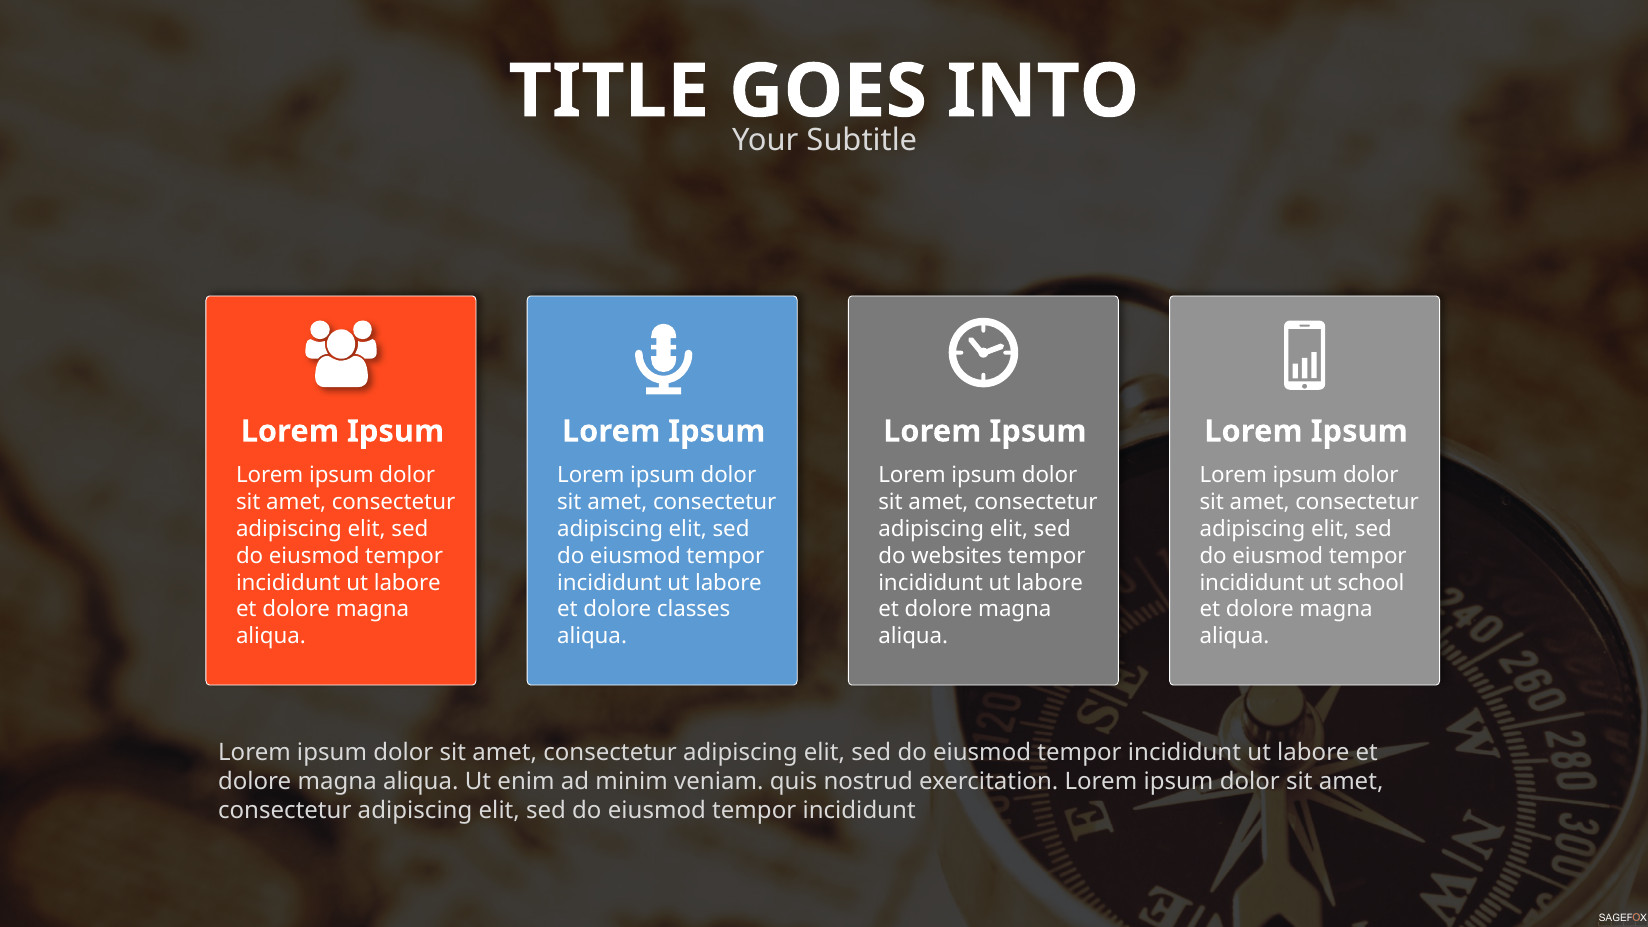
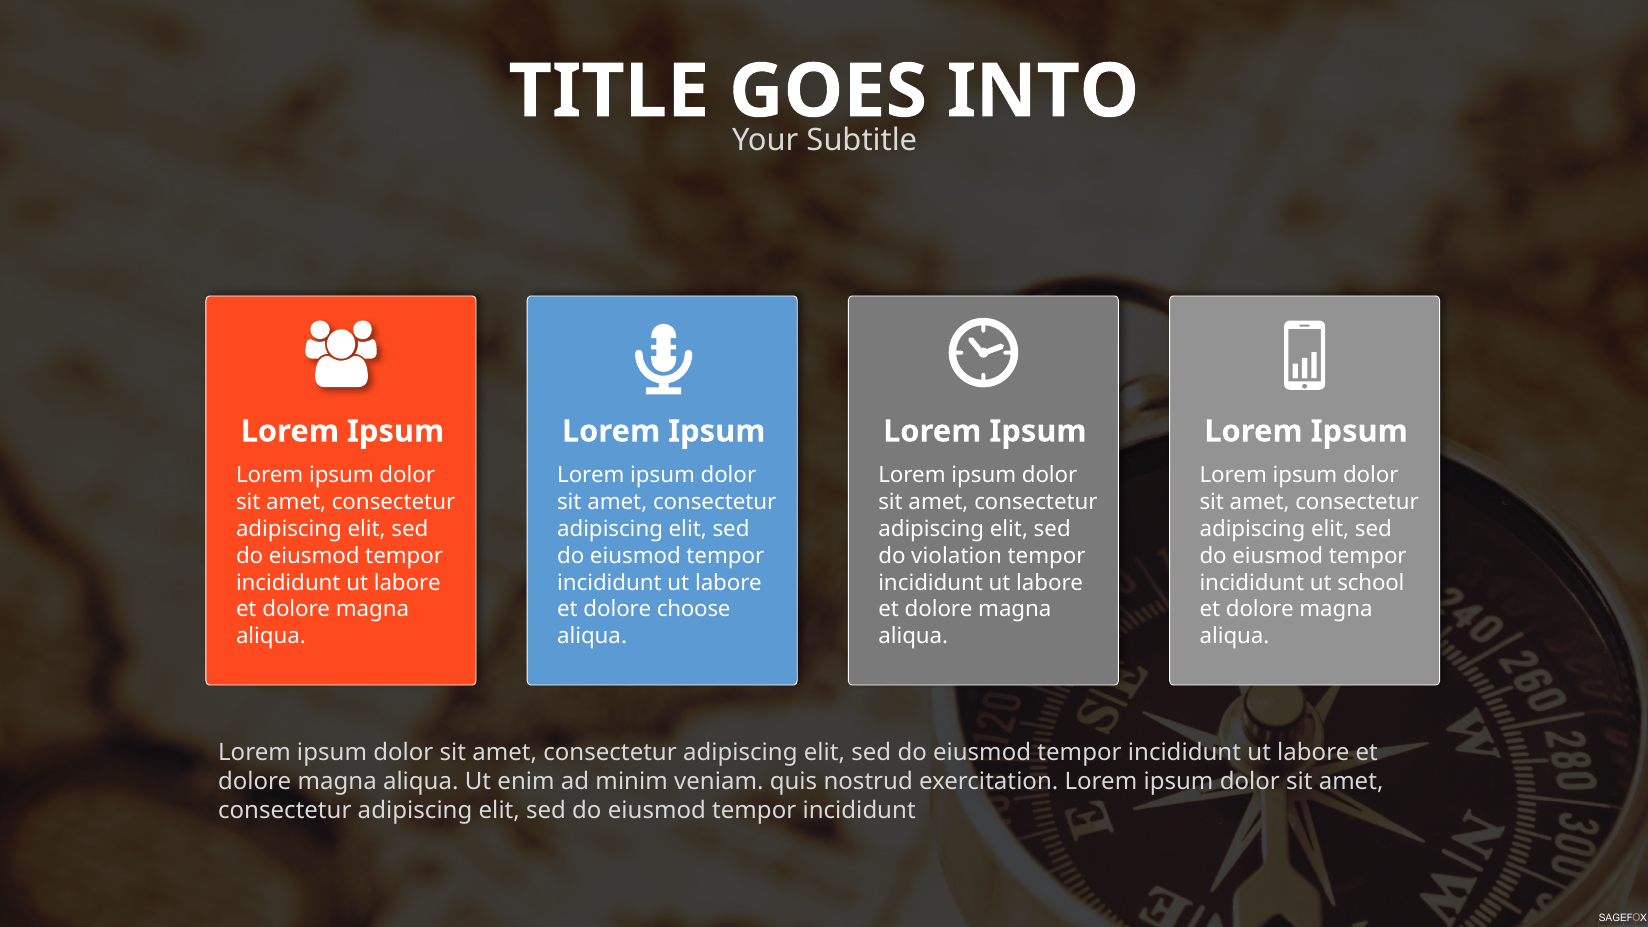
websites: websites -> violation (957, 556)
classes: classes -> choose (694, 610)
